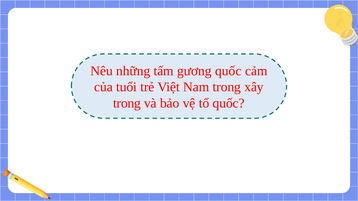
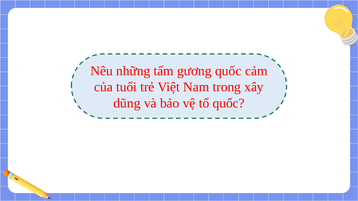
trong: trong -> dũng (127, 103)
